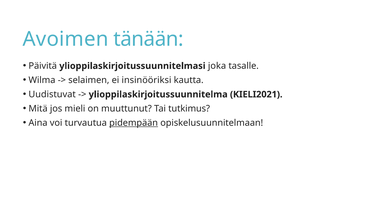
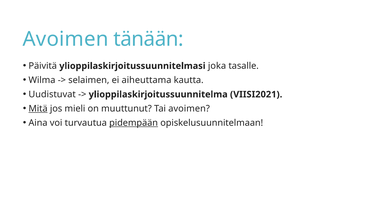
insinööriksi: insinööriksi -> aiheuttama (146, 80)
KIELI2021: KIELI2021 -> VIISI2021 (256, 95)
Mitä underline: none -> present (38, 109)
Tai tutkimus: tutkimus -> avoimen (189, 109)
